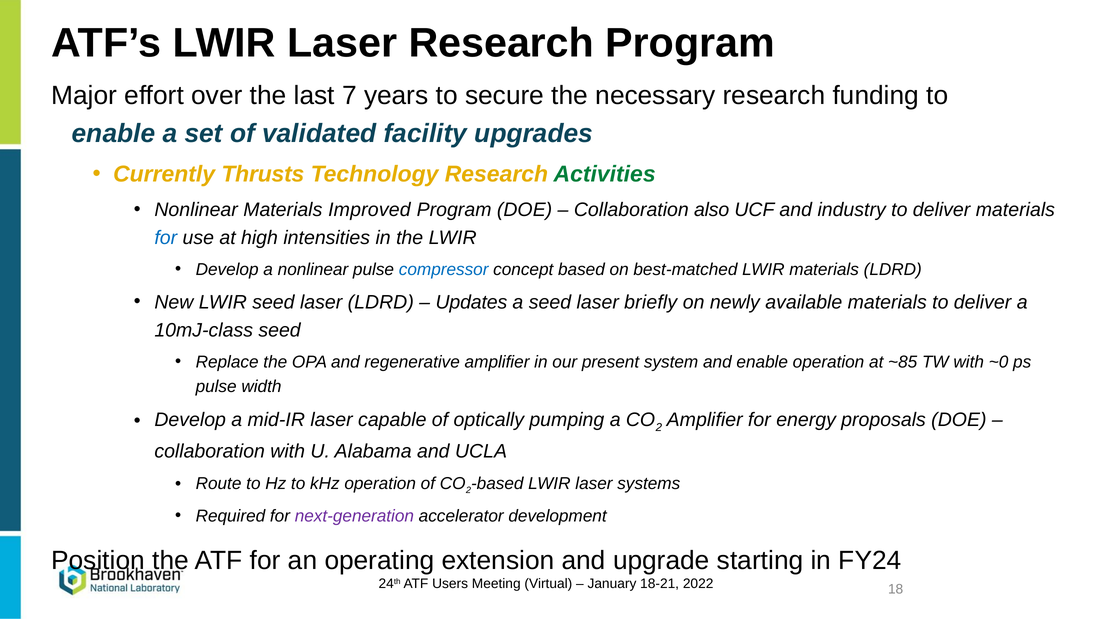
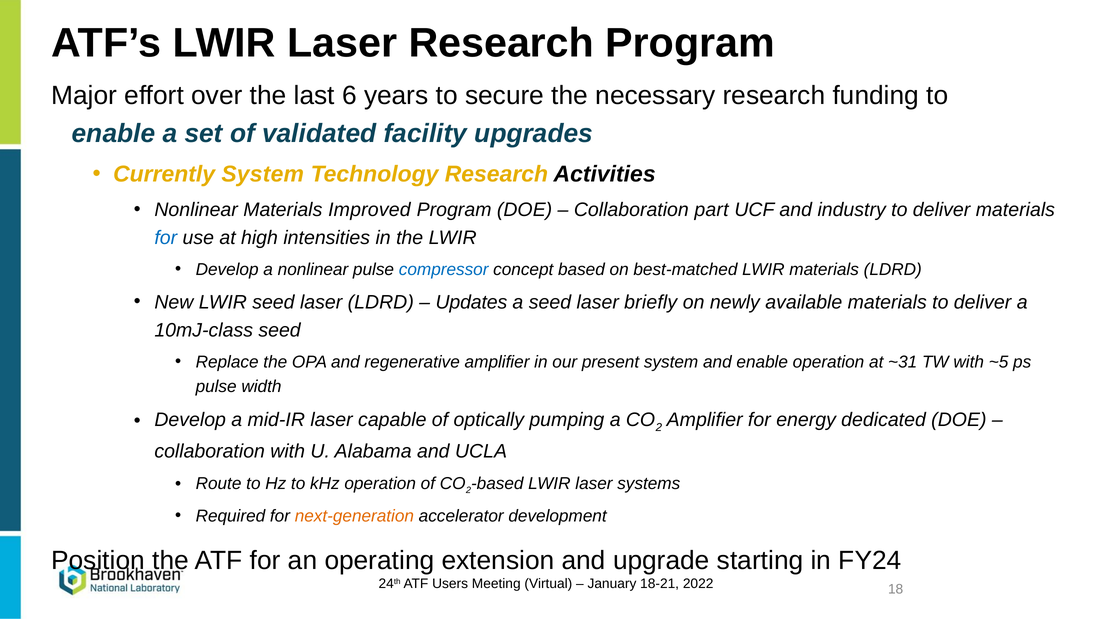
7: 7 -> 6 (349, 96)
Currently Thrusts: Thrusts -> System (263, 174)
Activities colour: green -> black (605, 174)
also: also -> part (711, 210)
~85: ~85 -> ~31 (903, 362)
~0: ~0 -> ~5 (999, 362)
proposals: proposals -> dedicated (884, 420)
next-generation colour: purple -> orange (354, 516)
